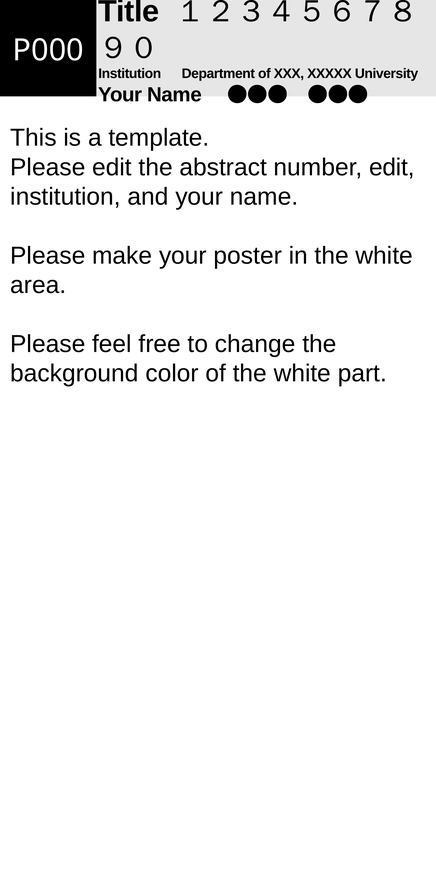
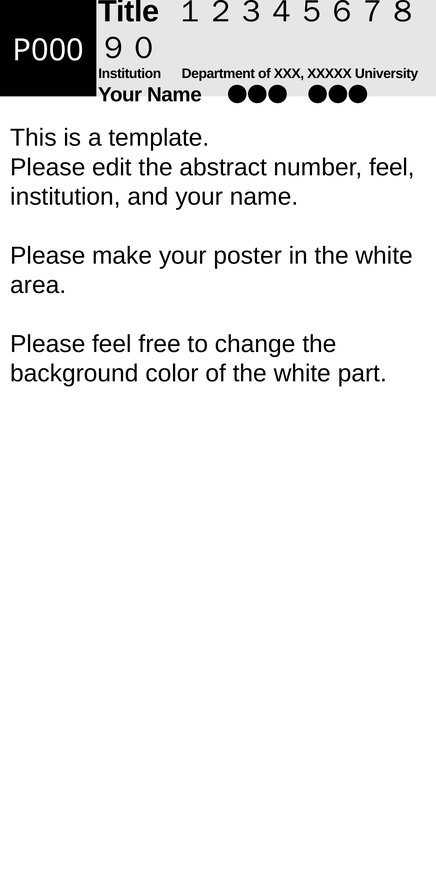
number edit: edit -> feel (392, 167)
